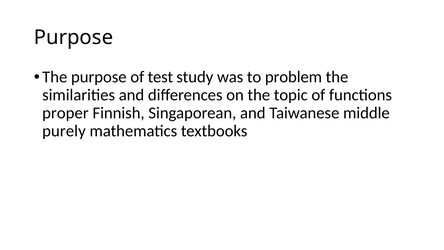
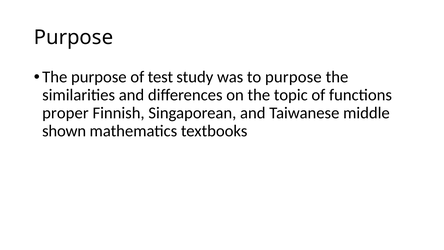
to problem: problem -> purpose (293, 77)
purely: purely -> shown (64, 131)
